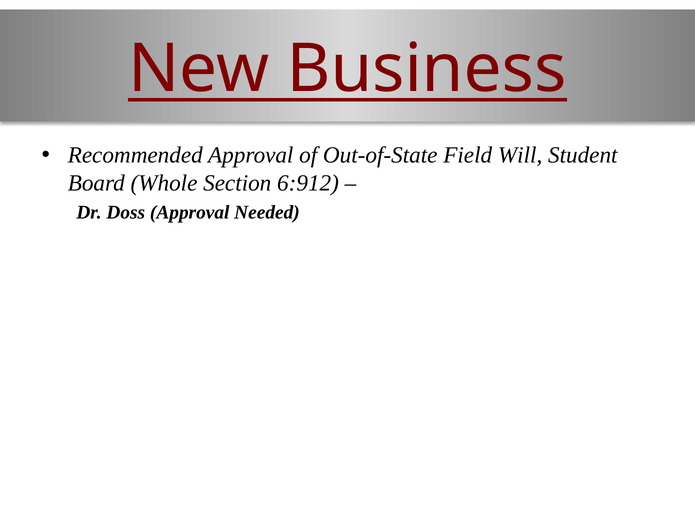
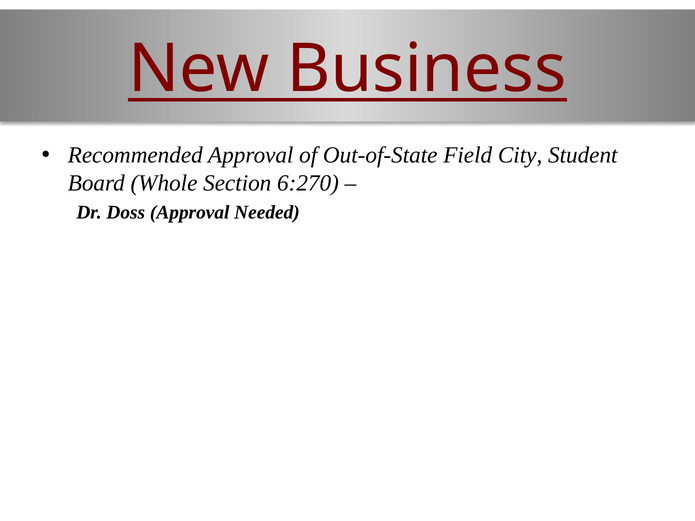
Will: Will -> City (520, 155)
6:912: 6:912 -> 6:270 (308, 183)
